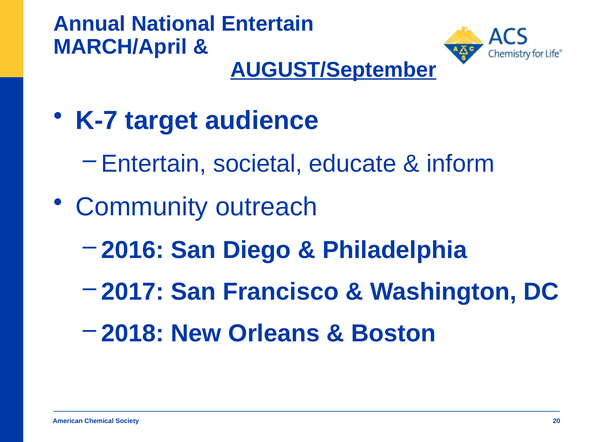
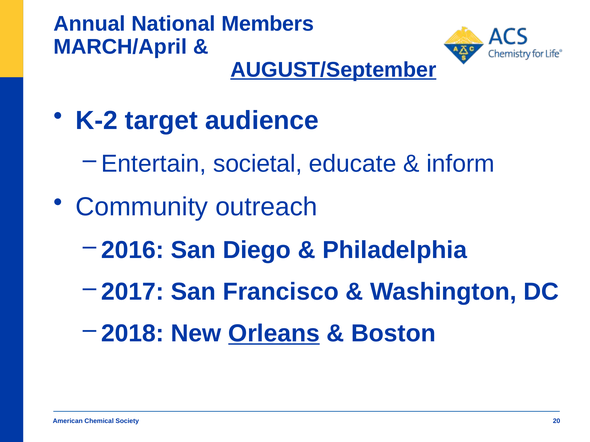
National Entertain: Entertain -> Members (268, 24)
K-7: K-7 -> K-2 (97, 121)
Orleans underline: none -> present (274, 334)
